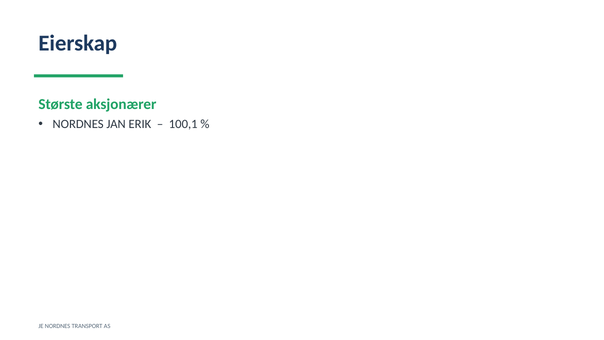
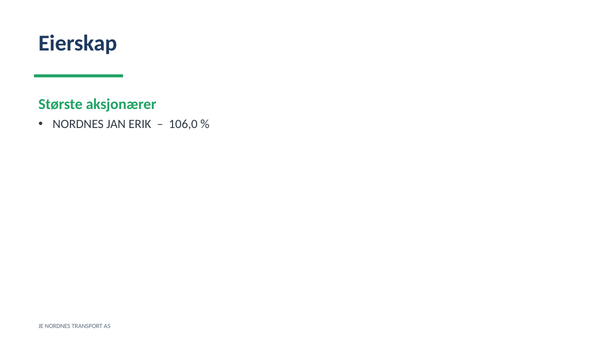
100,1: 100,1 -> 106,0 (183, 124)
